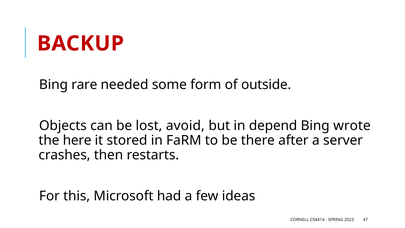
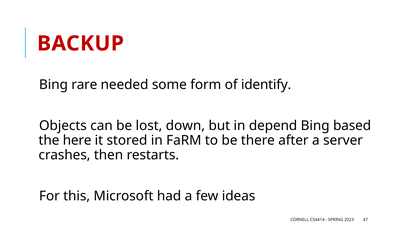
outside: outside -> identify (266, 85)
avoid: avoid -> down (185, 126)
wrote: wrote -> based (352, 126)
